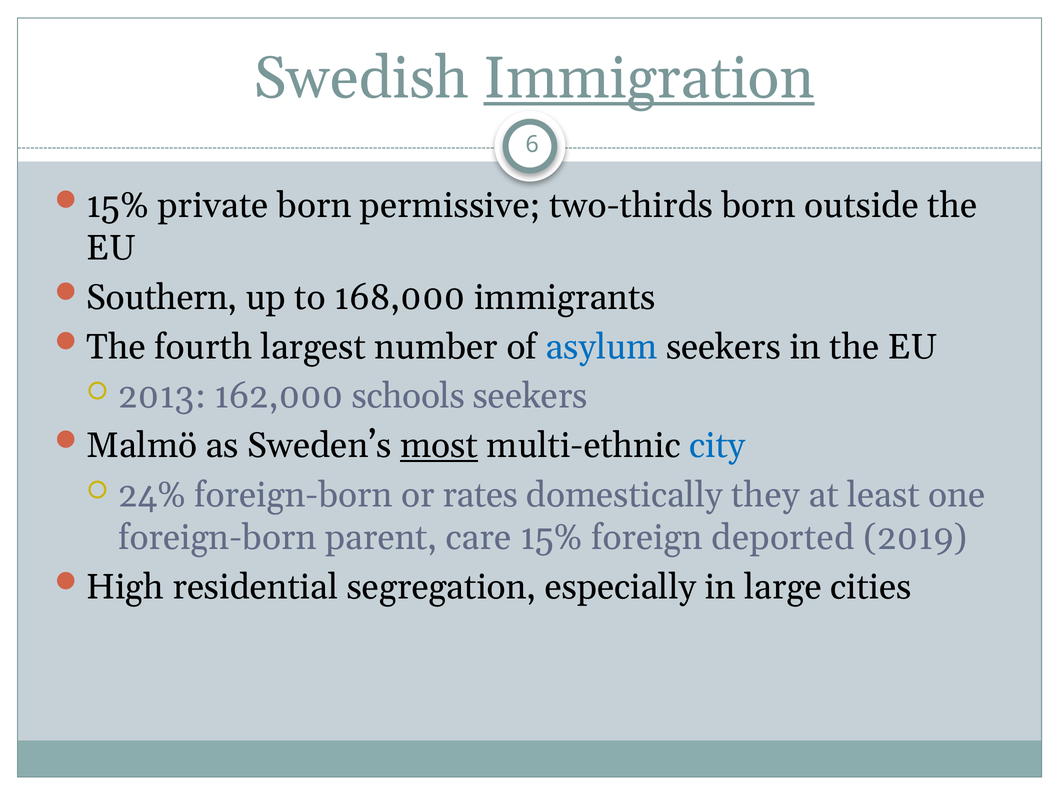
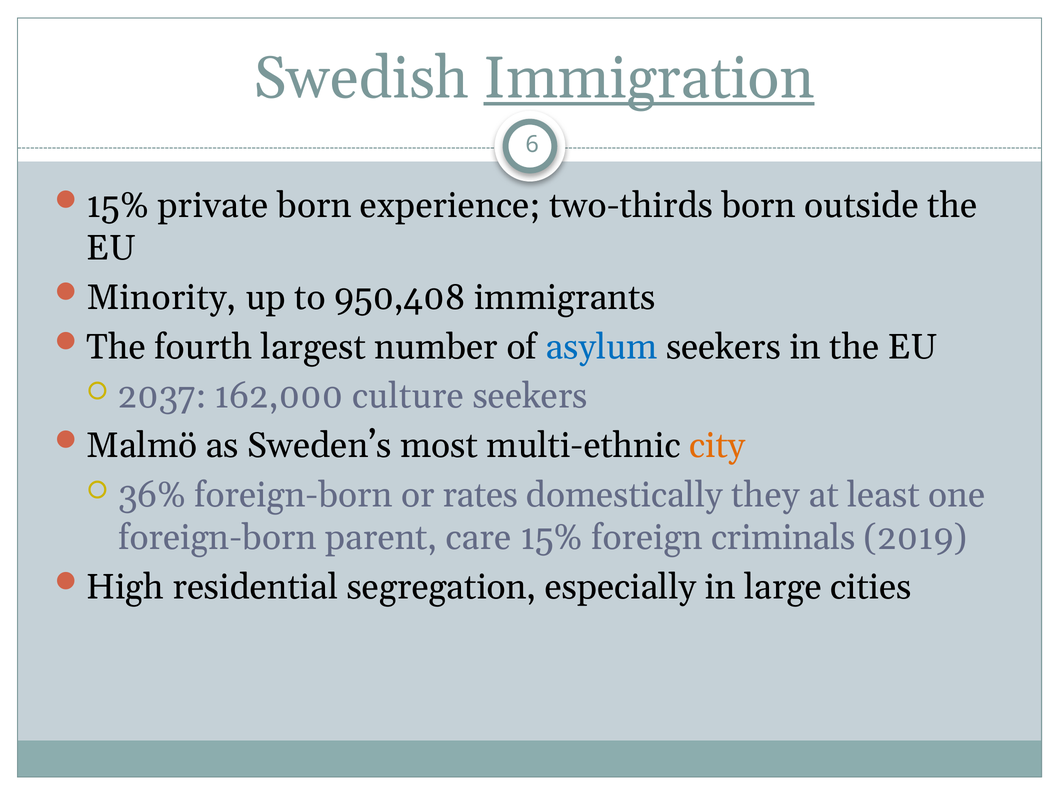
permissive: permissive -> experience (450, 206)
Southern: Southern -> Minority (162, 297)
168,000: 168,000 -> 950,408 (400, 297)
2013: 2013 -> 2037 (162, 396)
schools: schools -> culture (408, 396)
most underline: present -> none (439, 446)
city colour: blue -> orange (717, 446)
24%: 24% -> 36% (152, 495)
deported: deported -> criminals (783, 538)
